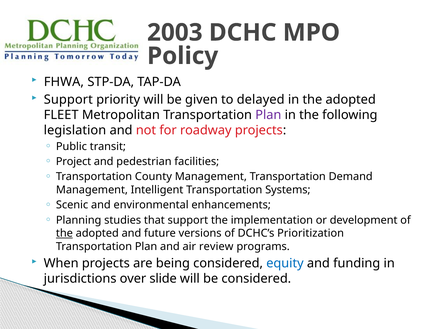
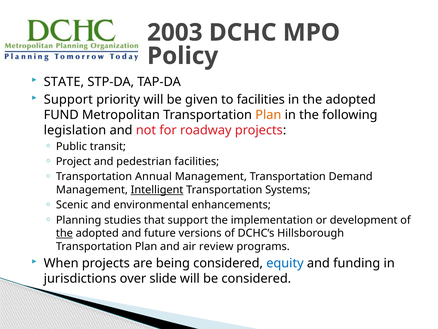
FHWA: FHWA -> STATE (64, 82)
to delayed: delayed -> facilities (261, 99)
FLEET: FLEET -> FUND (61, 115)
Plan colour: purple -> orange (268, 115)
County: County -> Annual (153, 176)
Intelligent underline: none -> present (157, 190)
Prioritization: Prioritization -> Hillsborough (311, 233)
